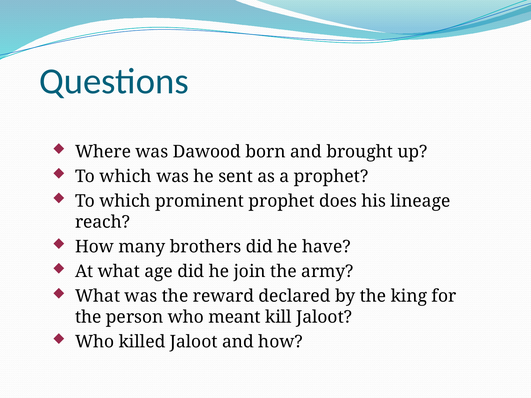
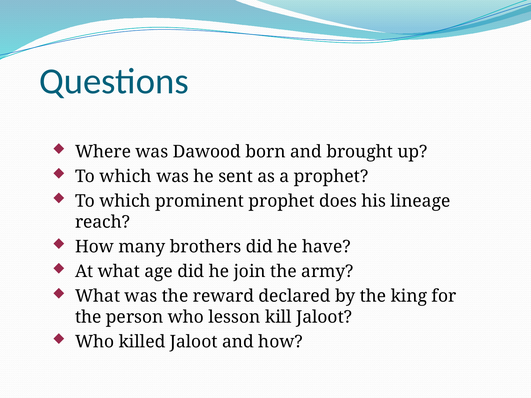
meant: meant -> lesson (234, 317)
